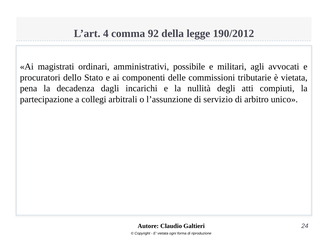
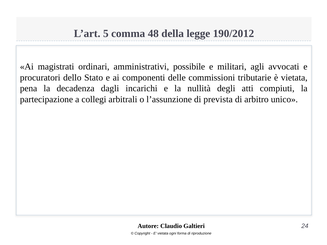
4: 4 -> 5 (106, 33)
92: 92 -> 48 (153, 33)
servizio: servizio -> prevista (218, 99)
